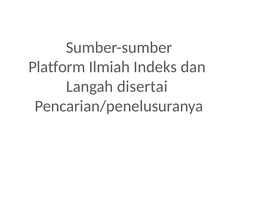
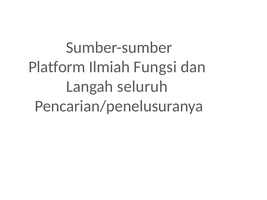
Indeks: Indeks -> Fungsi (155, 67)
disertai: disertai -> seluruh (142, 87)
